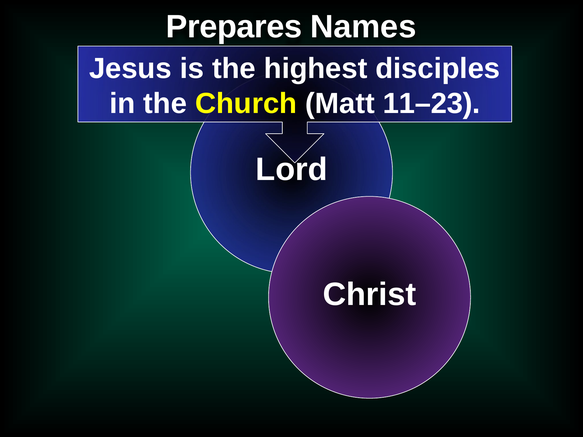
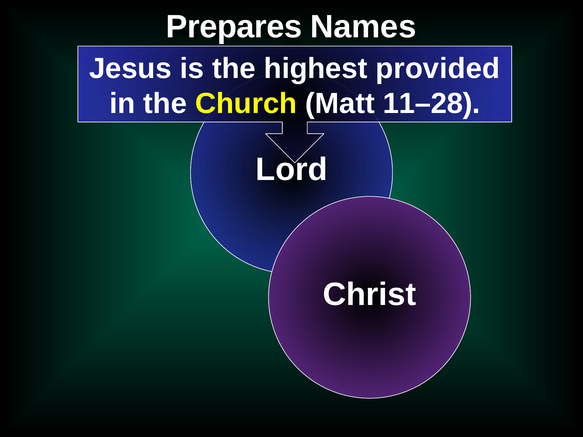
disciples: disciples -> provided (438, 69)
11–23: 11–23 -> 11–28 (432, 104)
